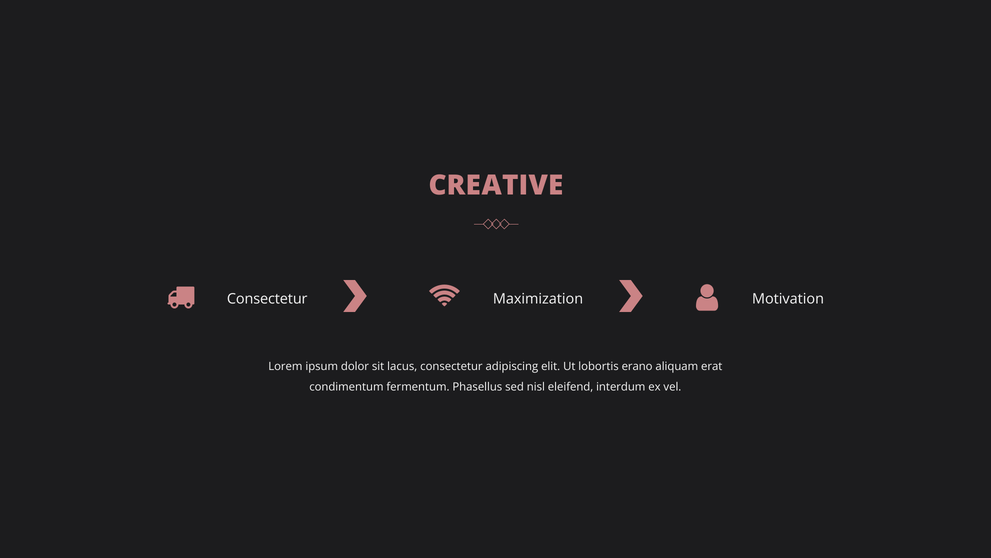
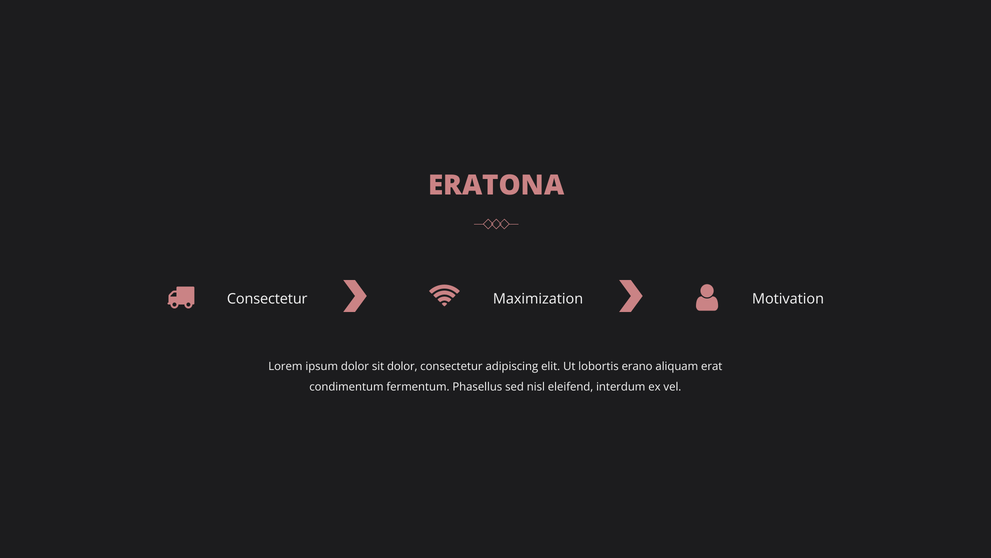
CREATIVE: CREATIVE -> ERATONA (496, 185)
sit lacus: lacus -> dolor (402, 366)
